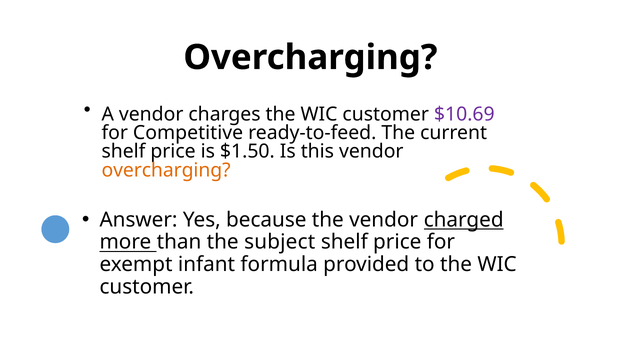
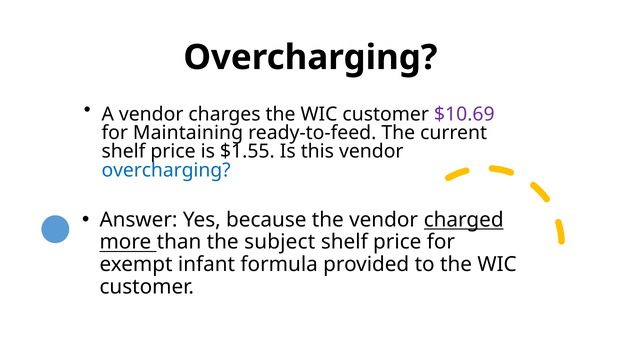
Competitive: Competitive -> Maintaining (188, 133)
$1.50: $1.50 -> $1.55 (247, 151)
overcharging colour: orange -> blue (166, 170)
